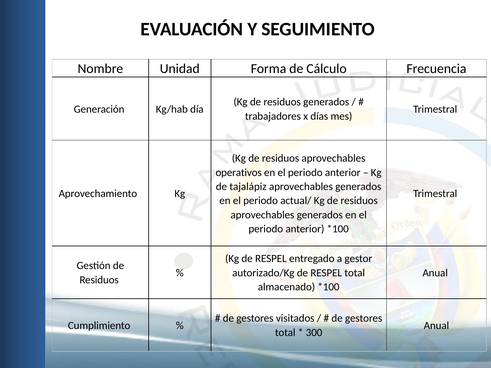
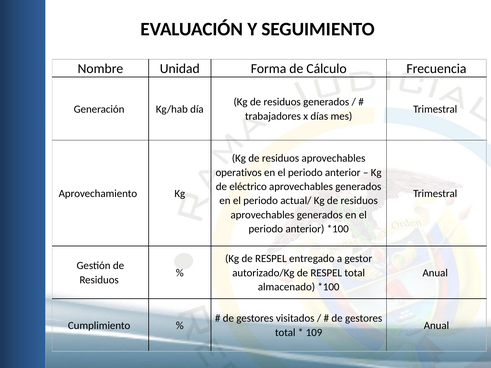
tajalápiz: tajalápiz -> eléctrico (248, 187)
300: 300 -> 109 (314, 333)
